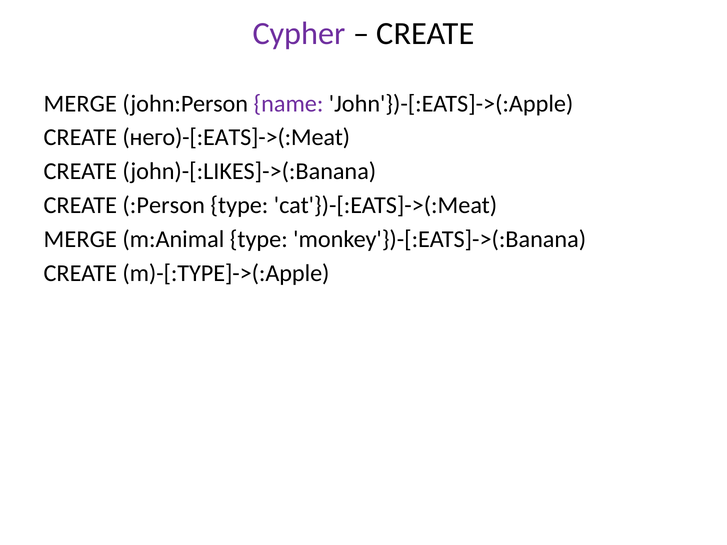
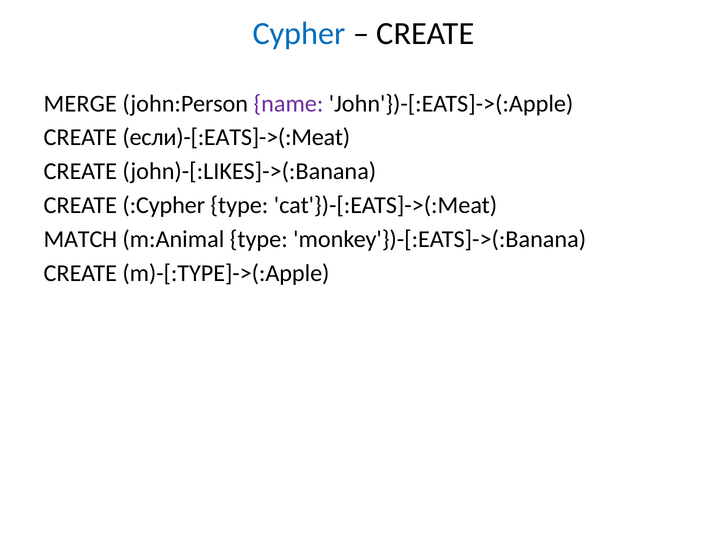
Cypher colour: purple -> blue (299, 34)
него)-[:EATS]->(:Meat: него)-[:EATS]->(:Meat -> если)-[:EATS]->(:Meat (236, 137)
:Person: :Person -> :Cypher (164, 205)
MERGE: MERGE -> MATCH (80, 239)
